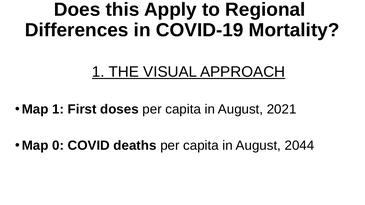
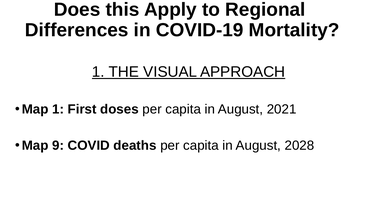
0: 0 -> 9 (58, 146)
2044: 2044 -> 2028 (299, 146)
